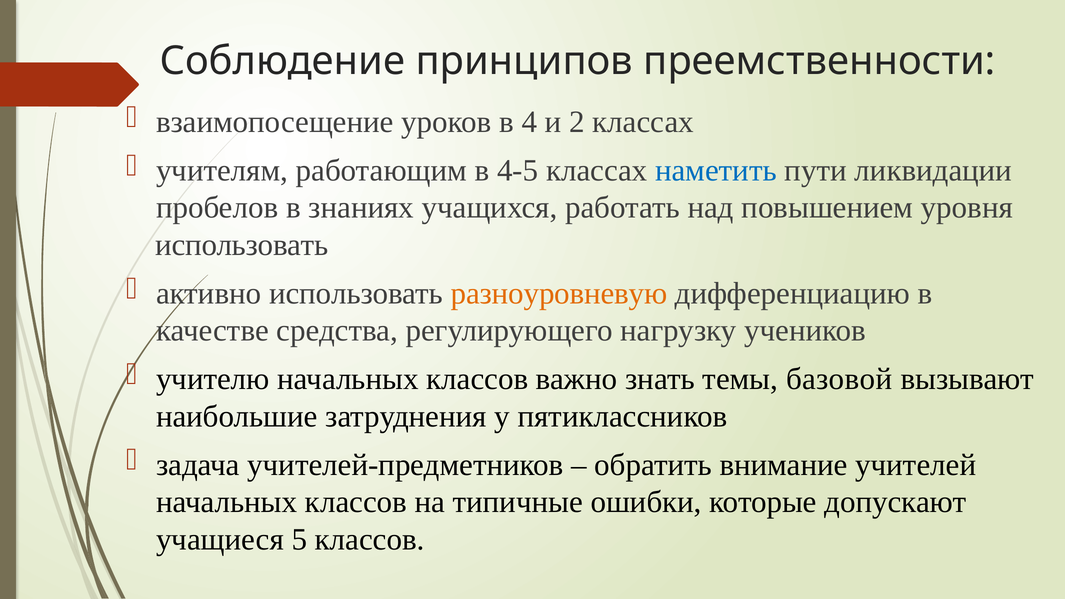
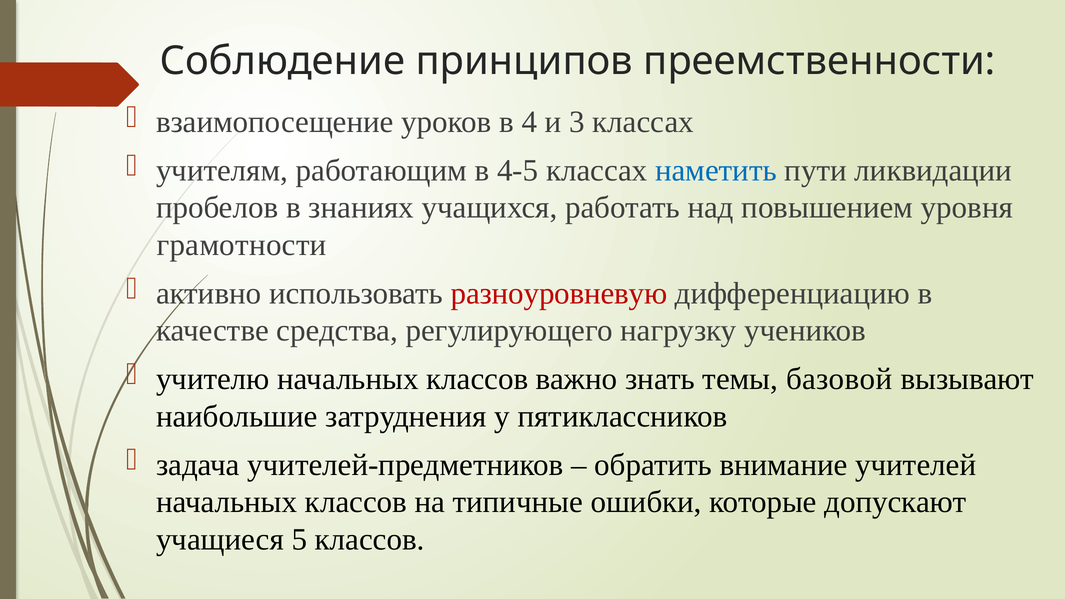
2: 2 -> 3 (577, 122)
использовать: использовать -> грамотности (242, 245)
разноуровневую colour: orange -> red (559, 293)
